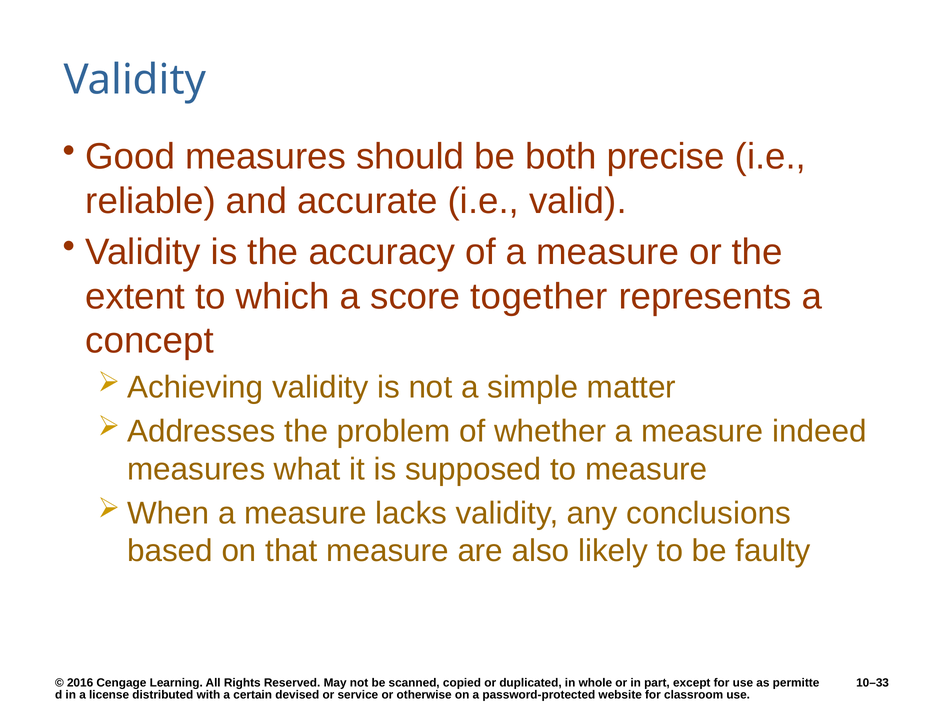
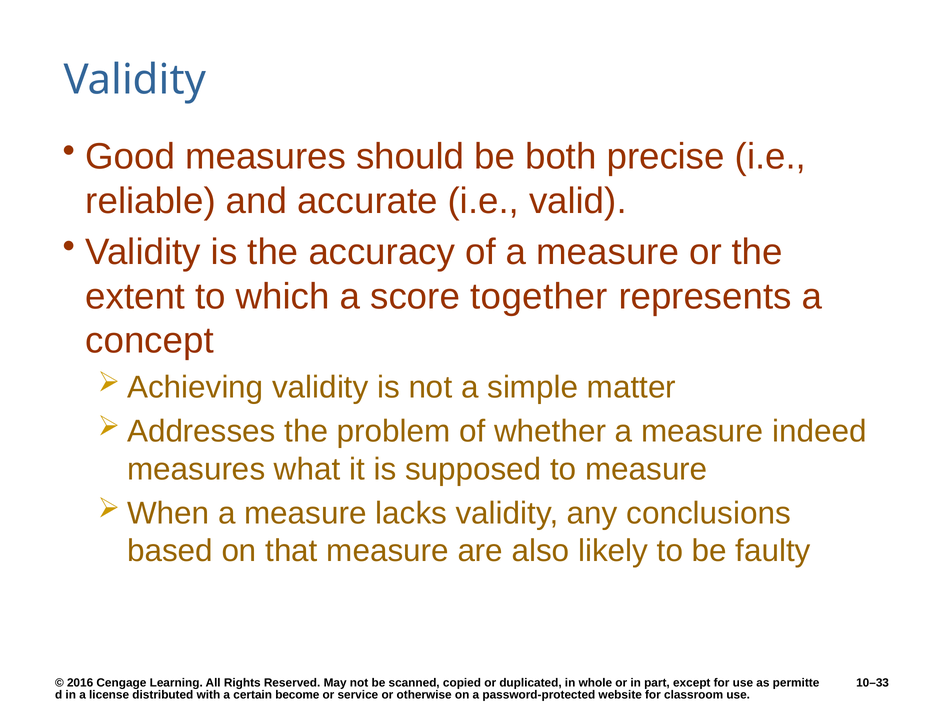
devised: devised -> become (297, 695)
